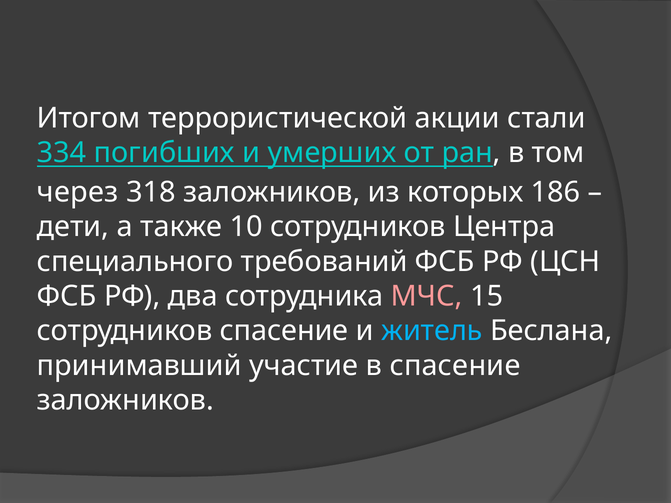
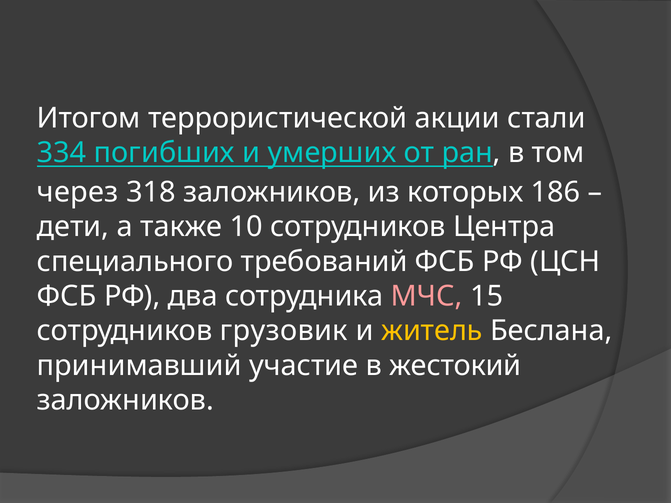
сотрудников спасение: спасение -> грузовик (284, 331)
житель colour: light blue -> yellow (432, 331)
в спасение: спасение -> жестокий (455, 366)
